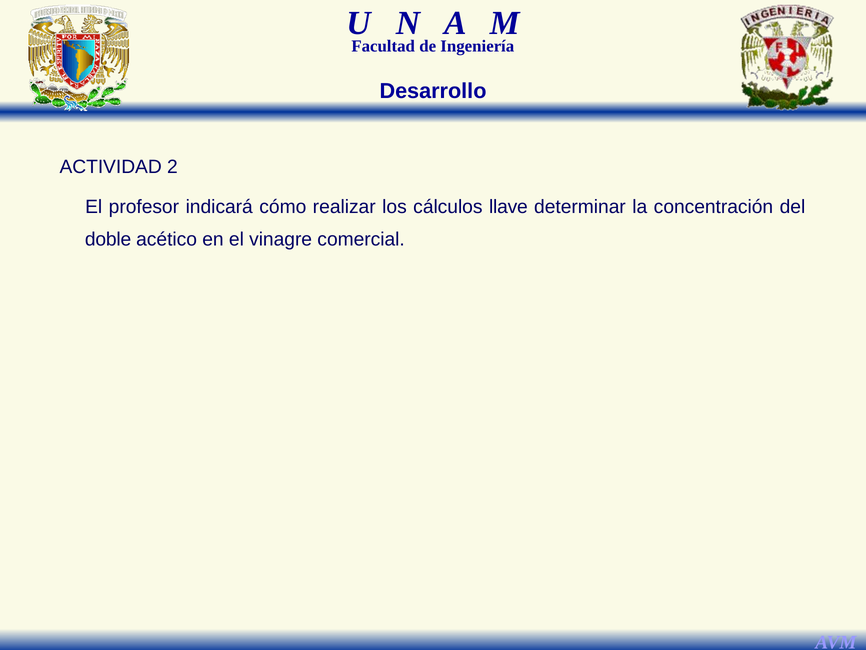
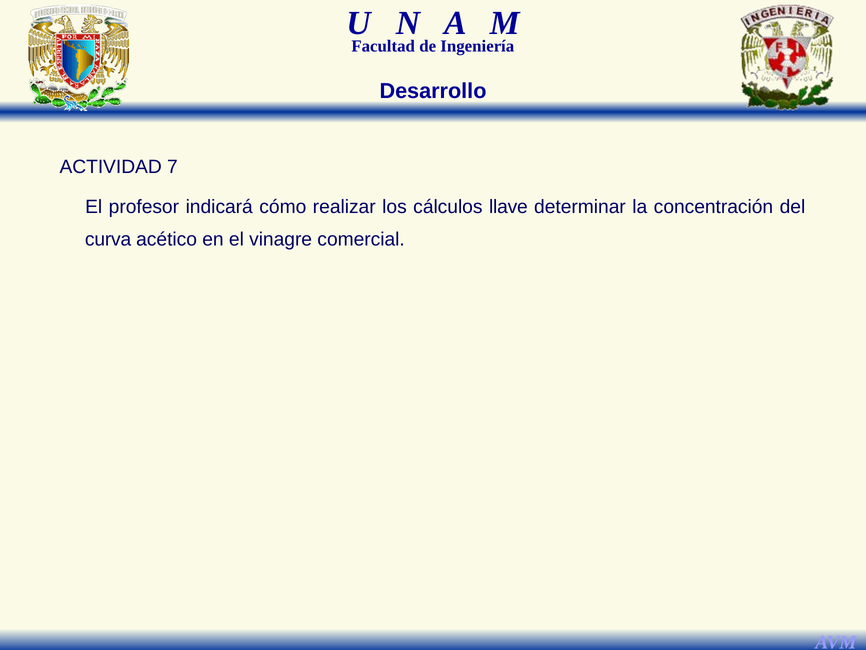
2: 2 -> 7 (172, 167)
doble: doble -> curva (108, 239)
